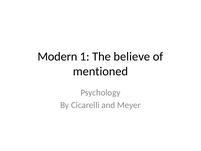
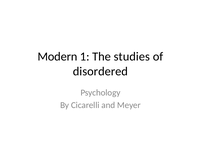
believe: believe -> studies (132, 56)
mentioned: mentioned -> disordered (100, 71)
